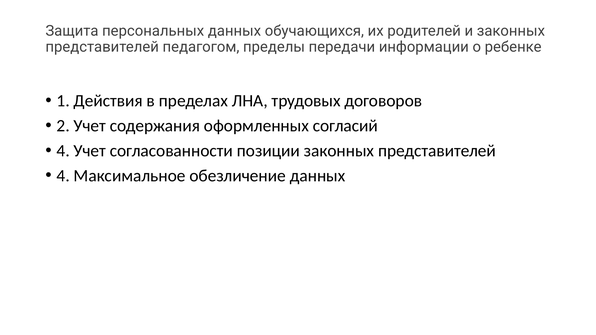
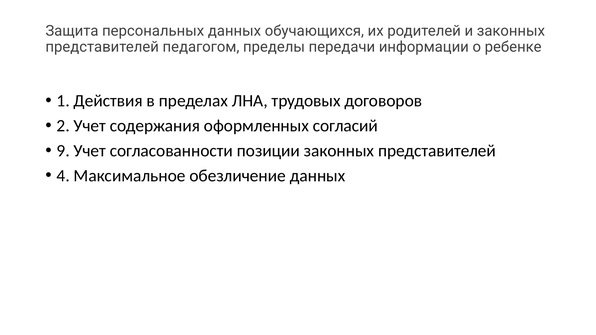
4: 4 -> 9 (63, 151)
